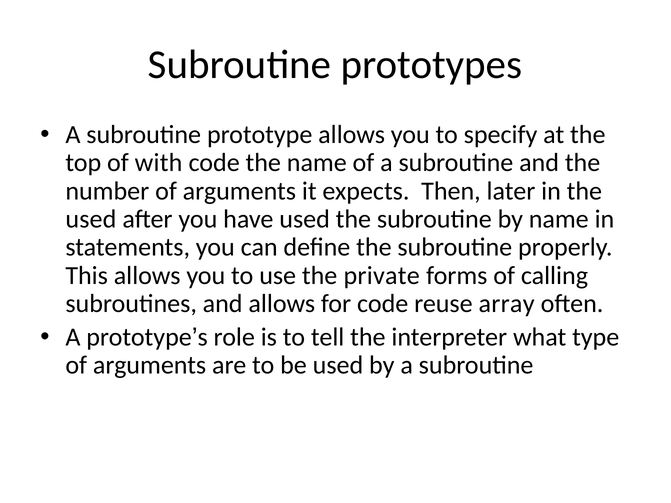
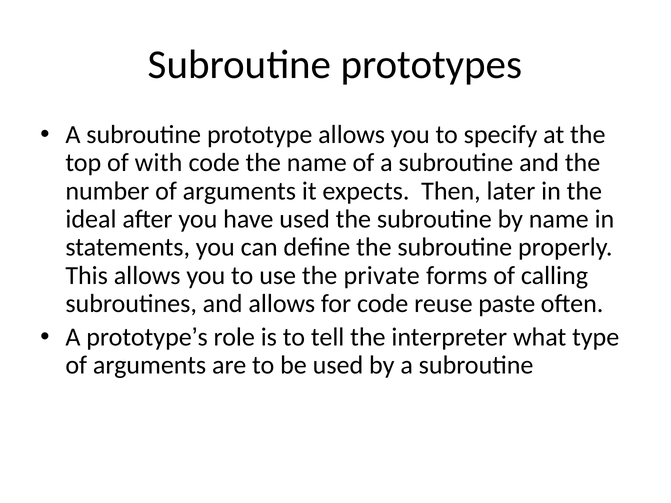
used: used -> ideal (91, 219)
array: array -> paste (507, 304)
